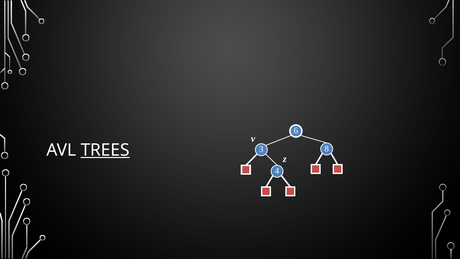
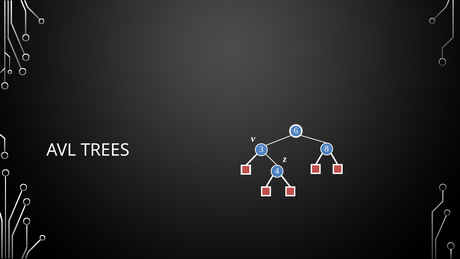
TREES underline: present -> none (105, 150)
